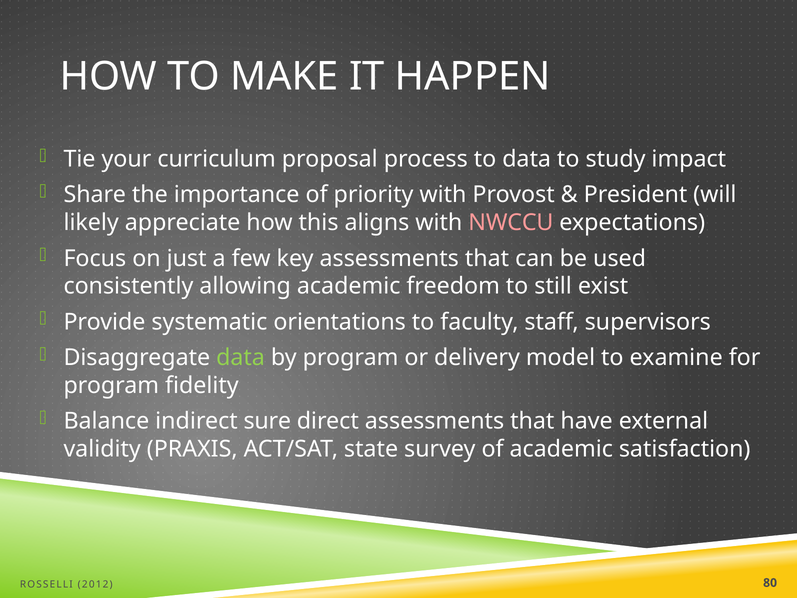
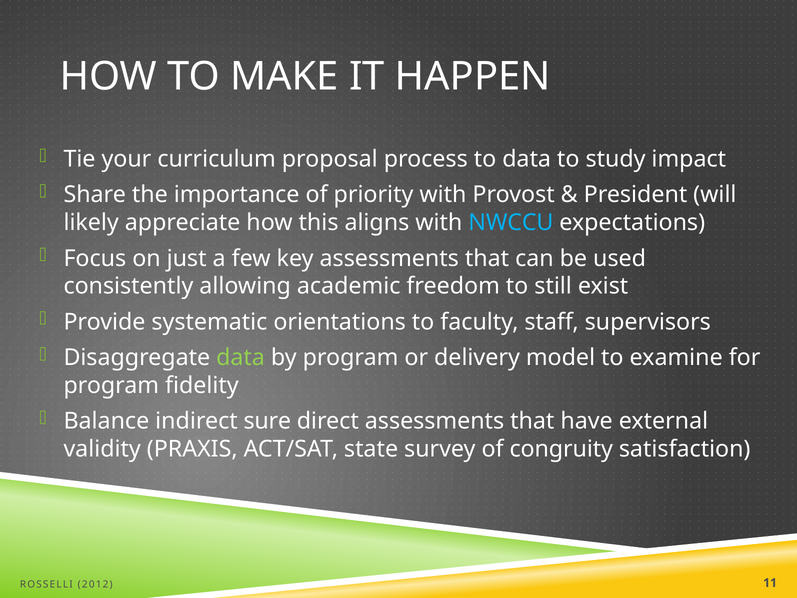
NWCCU colour: pink -> light blue (511, 223)
of academic: academic -> congruity (561, 449)
80: 80 -> 11 (770, 583)
